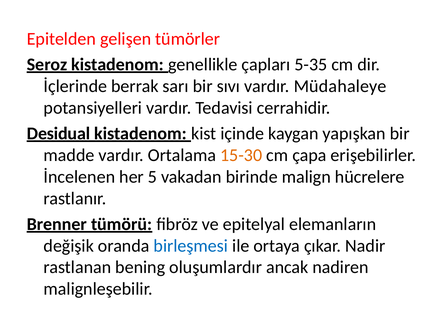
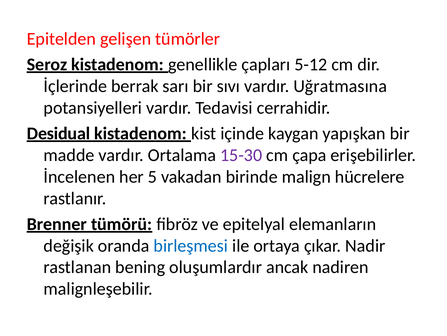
5-35: 5-35 -> 5-12 (311, 64)
Müdahaleye: Müdahaleye -> Uğratmasına (340, 86)
15-30 colour: orange -> purple (241, 155)
